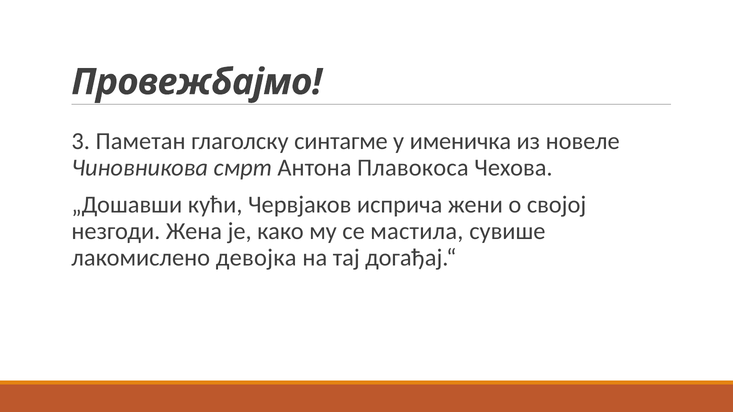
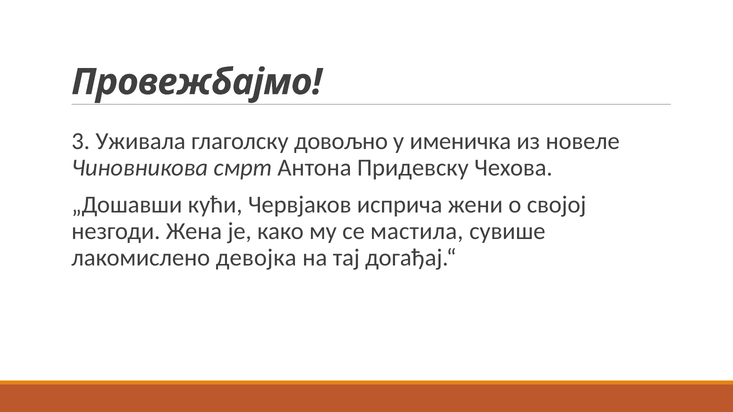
Паметан: Паметан -> Уживала (141, 142)
синтагме: синтагме -> довољно (341, 142)
Плавокоса: Плавокоса -> Придевску (413, 168)
